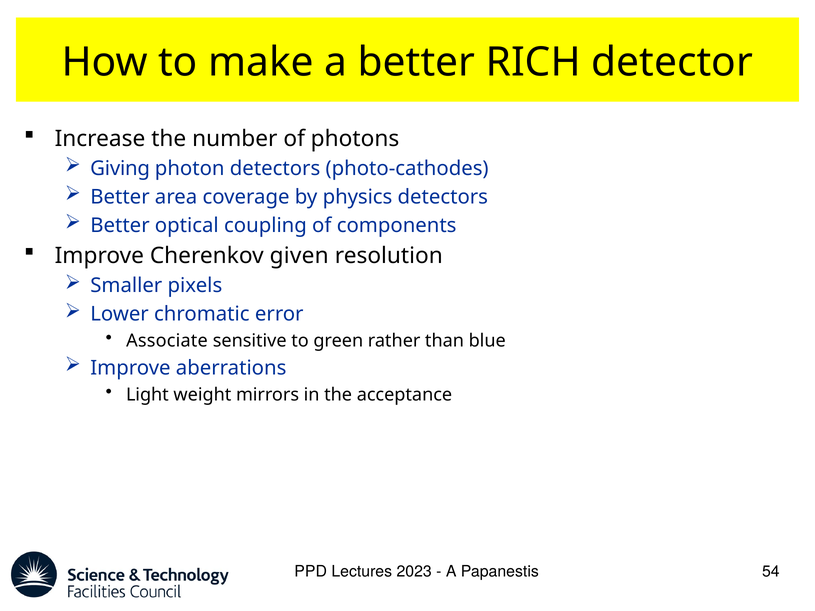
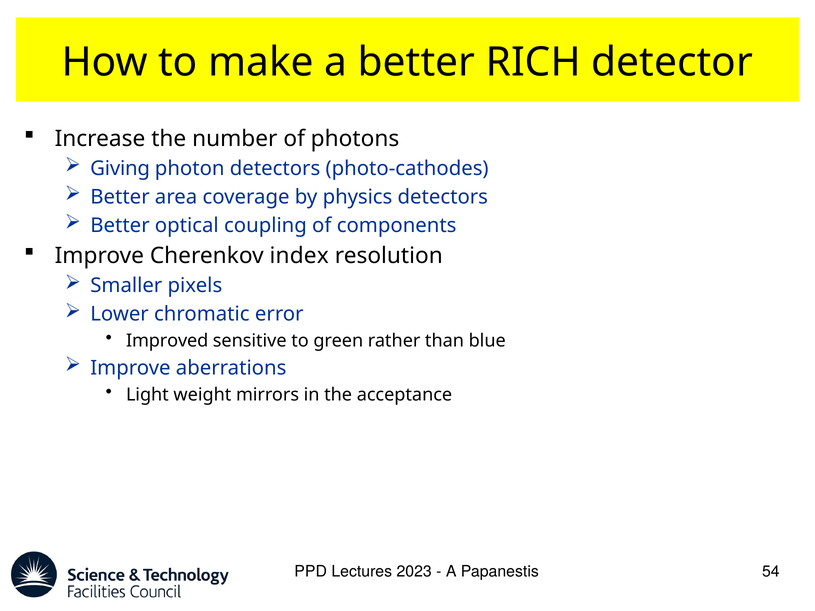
given: given -> index (299, 256)
Associate: Associate -> Improved (167, 341)
